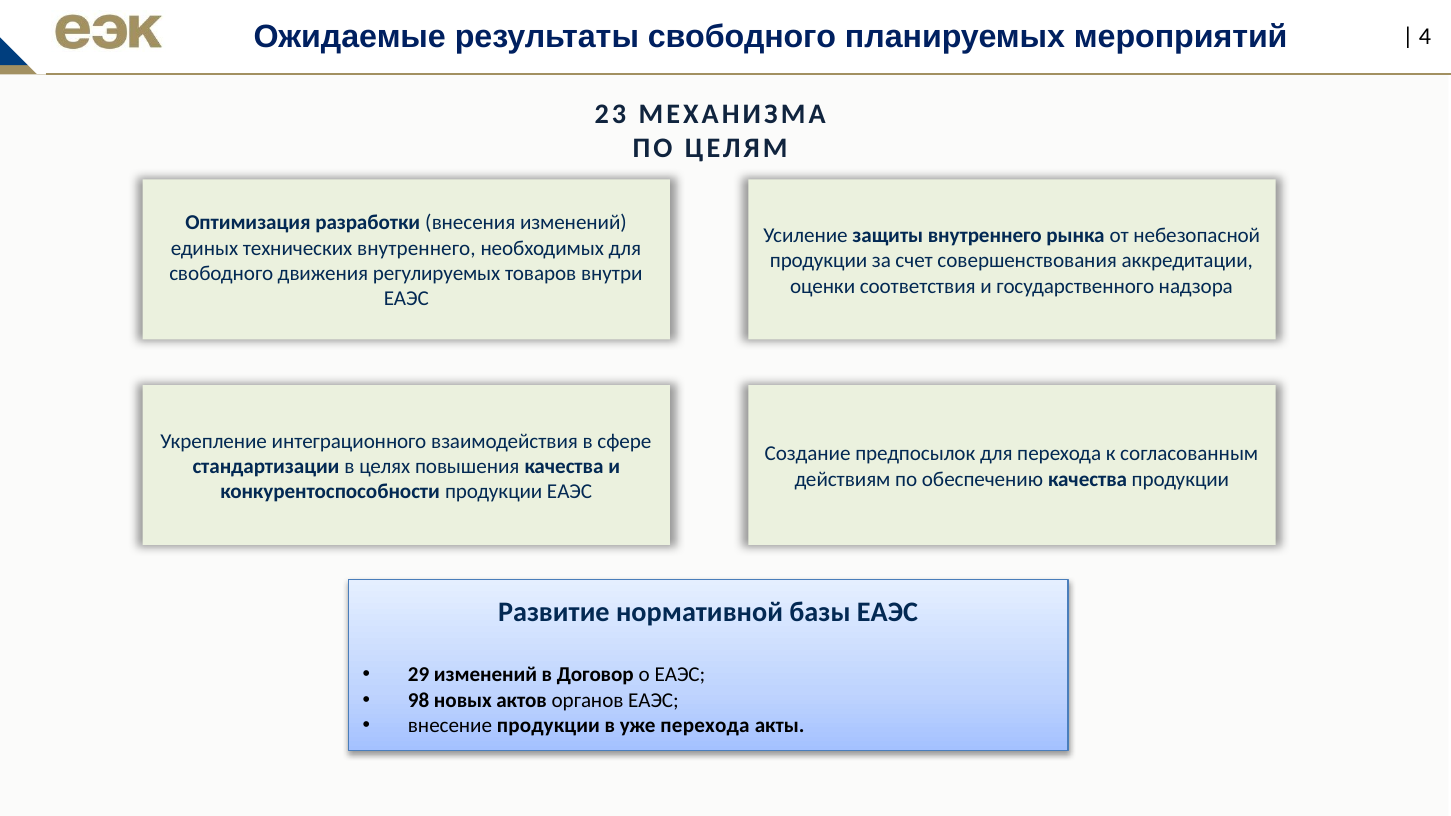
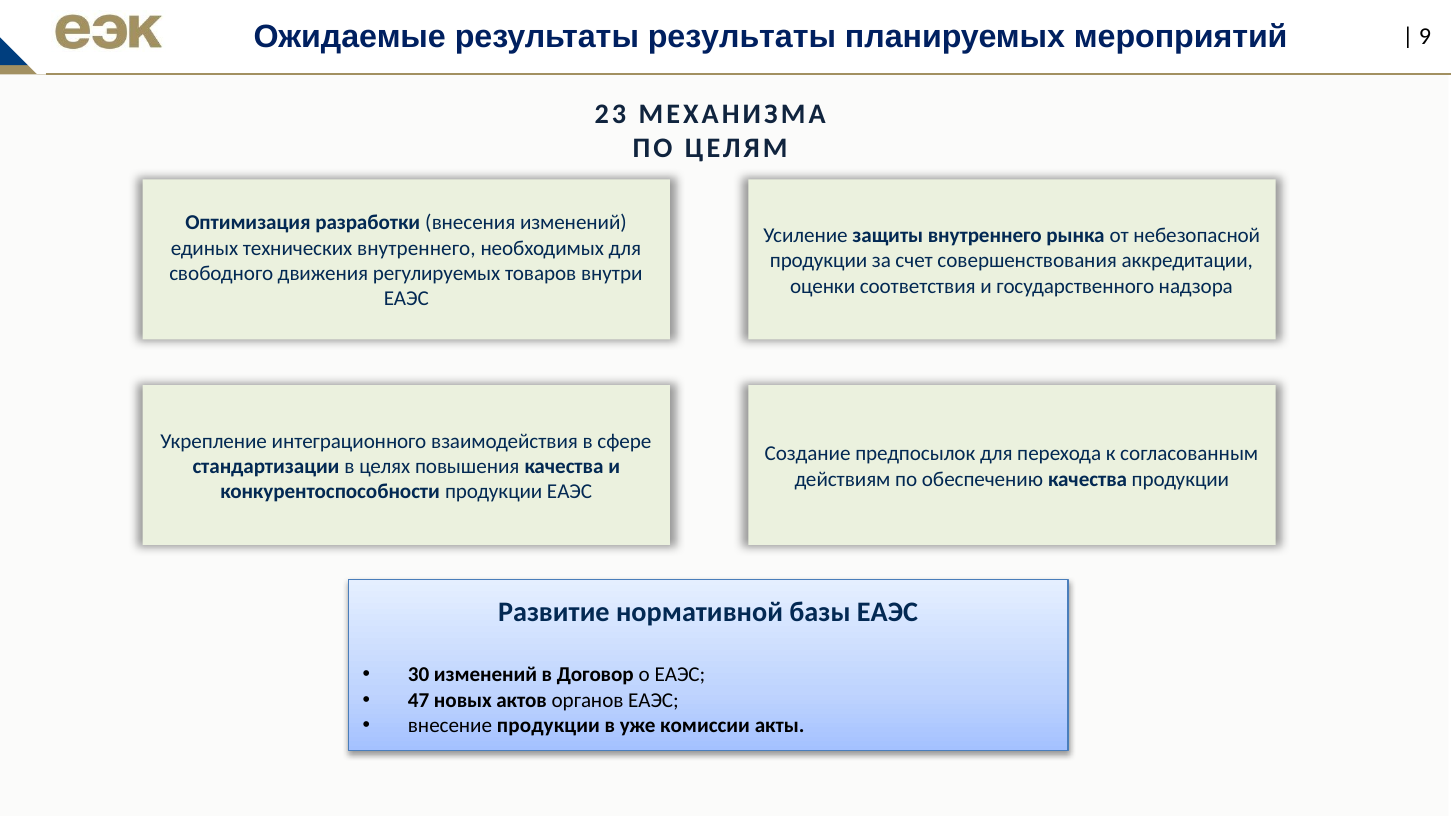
результаты свободного: свободного -> результаты (742, 37)
4: 4 -> 9 (1425, 37)
29: 29 -> 30 (419, 675)
98: 98 -> 47 (419, 700)
уже перехода: перехода -> комиссии (705, 726)
